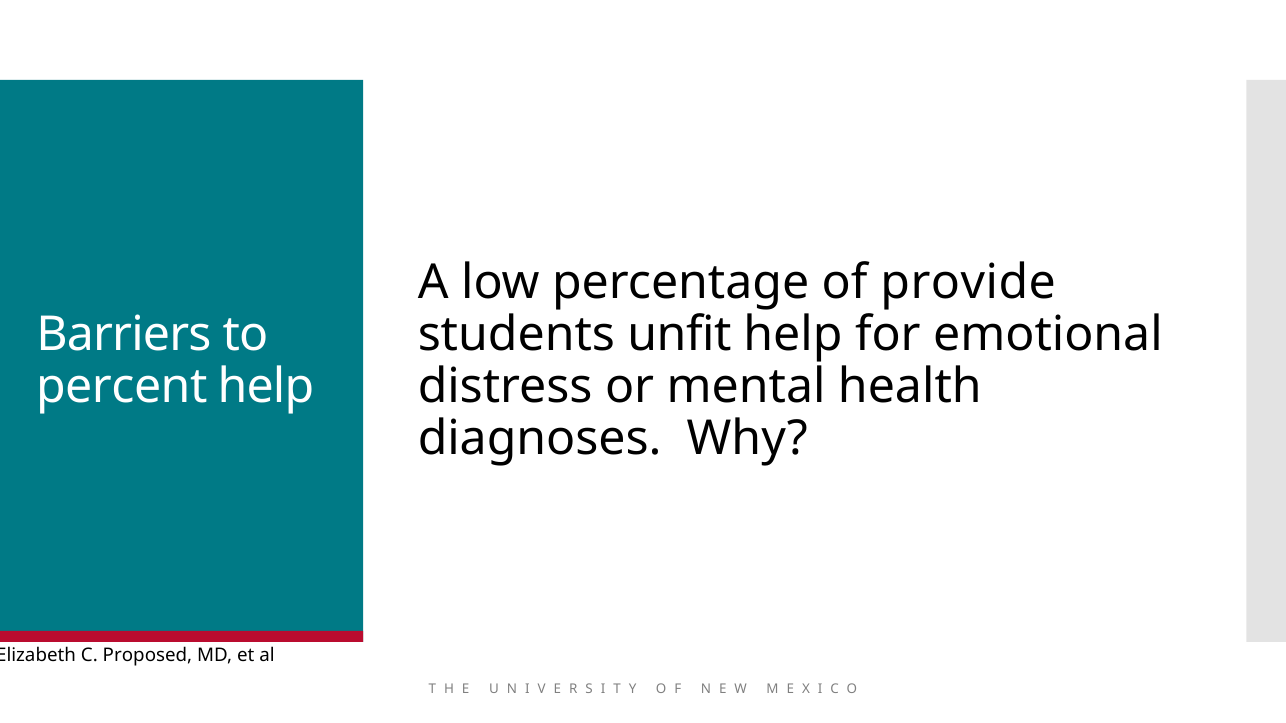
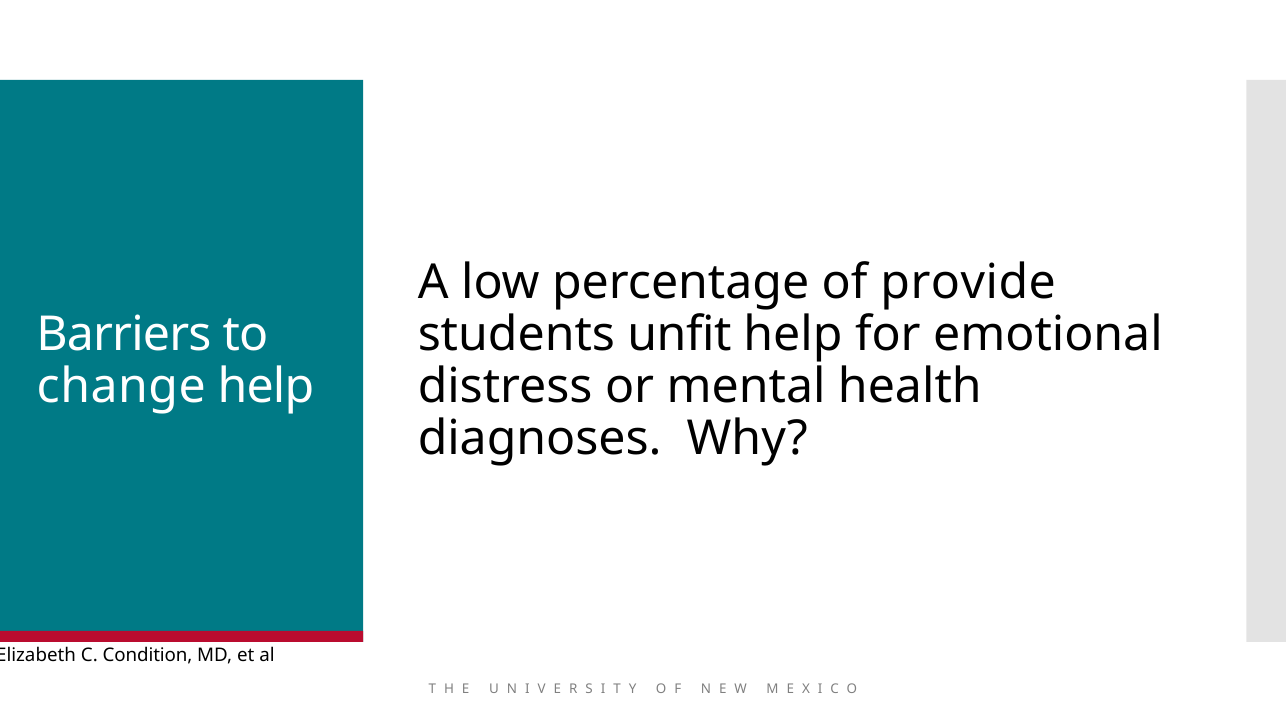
percent: percent -> change (121, 387)
Proposed: Proposed -> Condition (148, 655)
